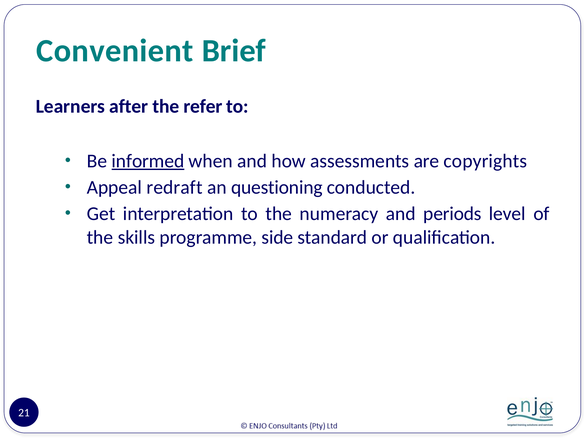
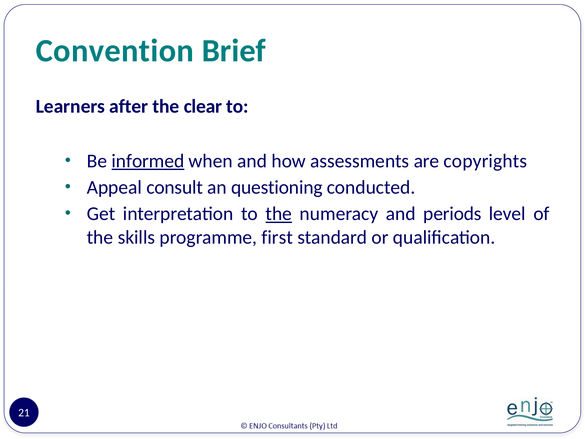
Convenient: Convenient -> Convention (115, 51)
refer: refer -> clear (203, 106)
redraft: redraft -> consult (175, 187)
the underline: none -> present (279, 214)
side: side -> first (277, 237)
